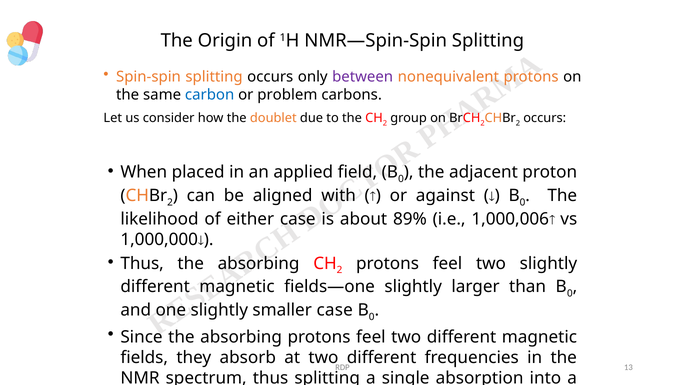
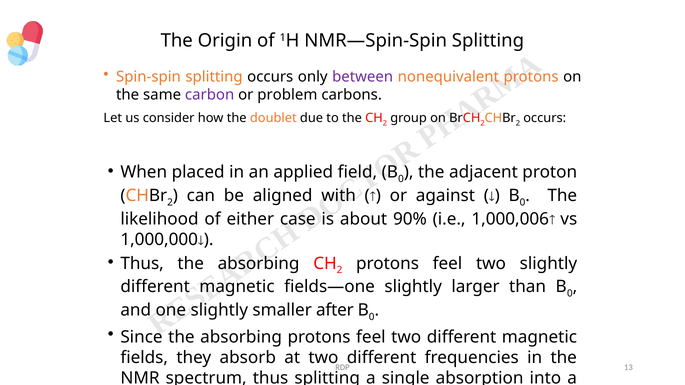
carbon colour: blue -> purple (210, 95)
89%: 89% -> 90% (410, 219)
smaller case: case -> after (335, 310)
